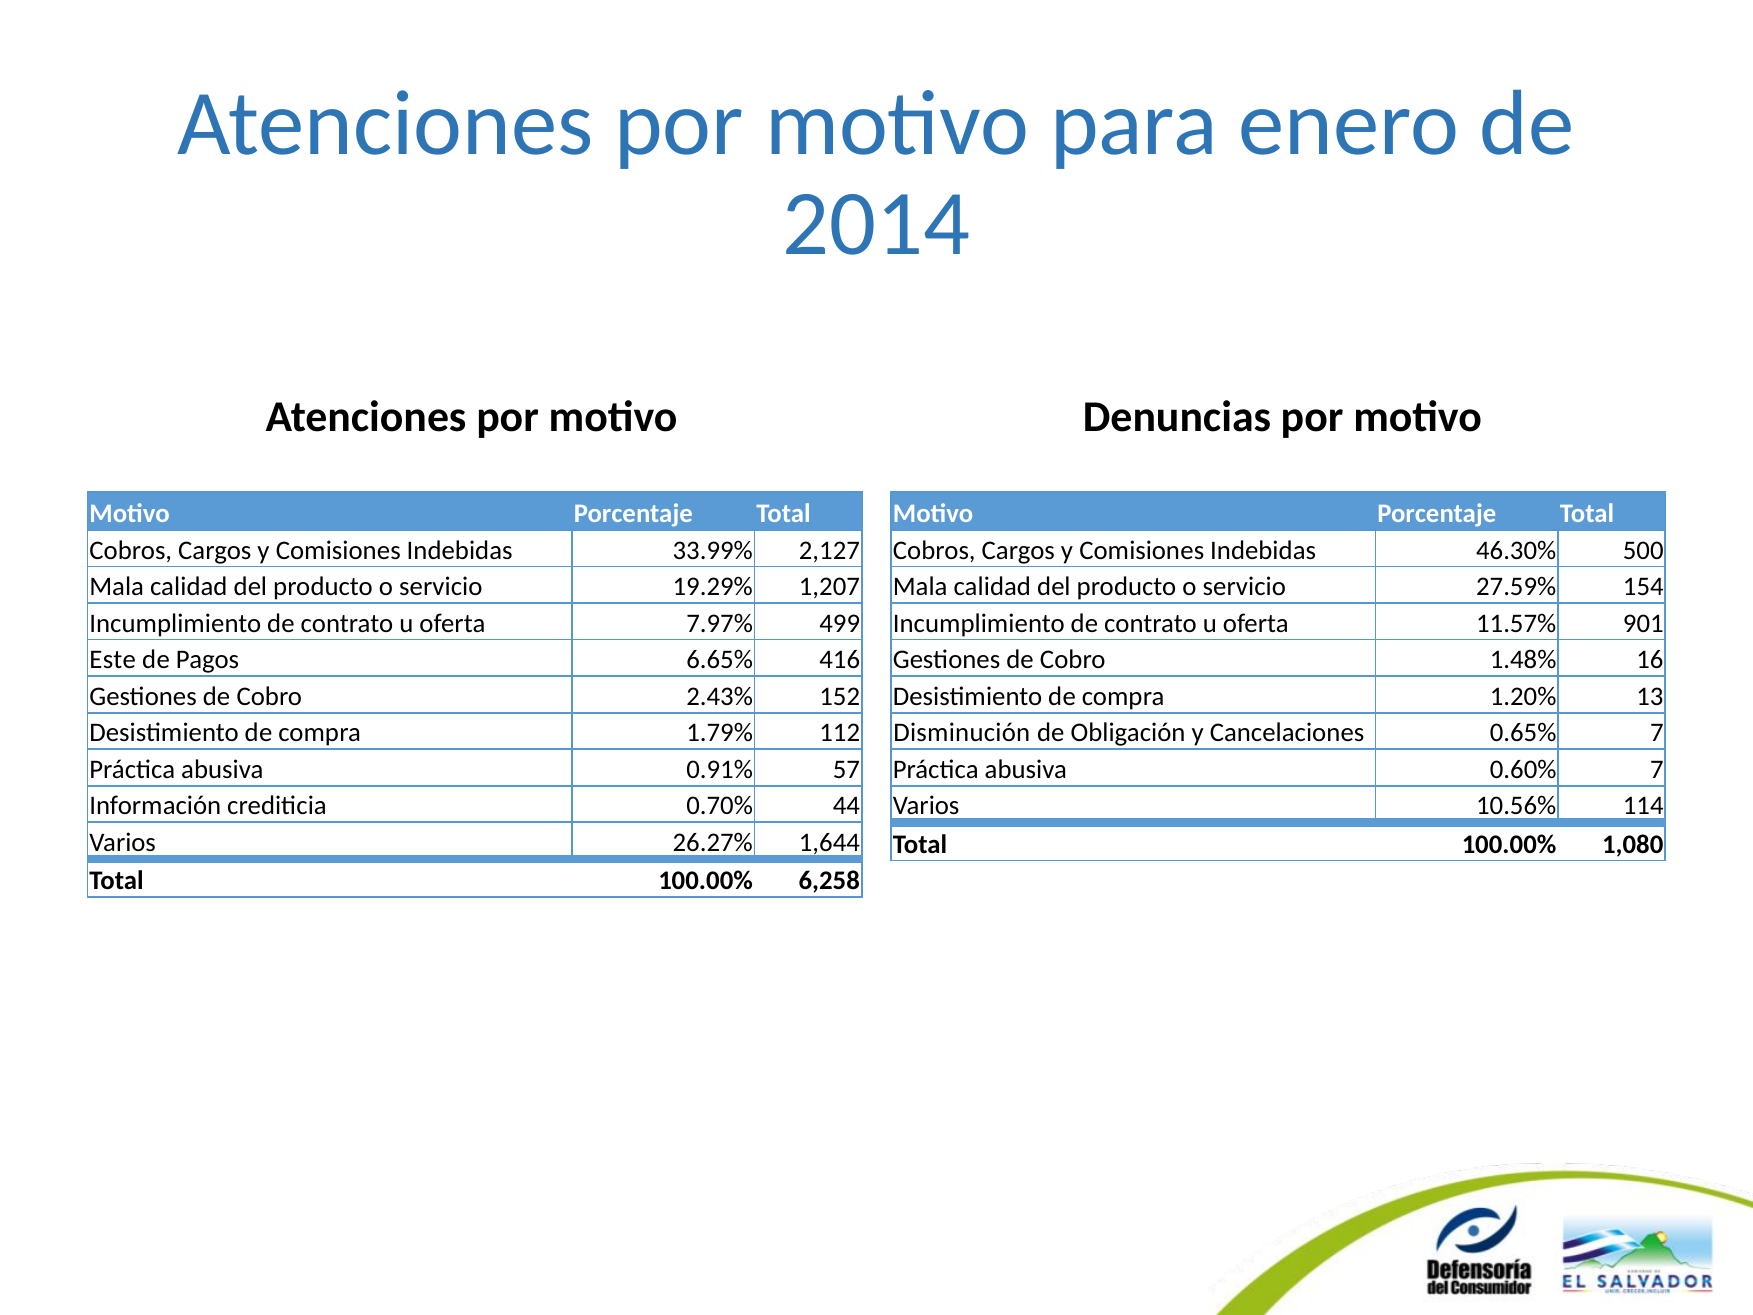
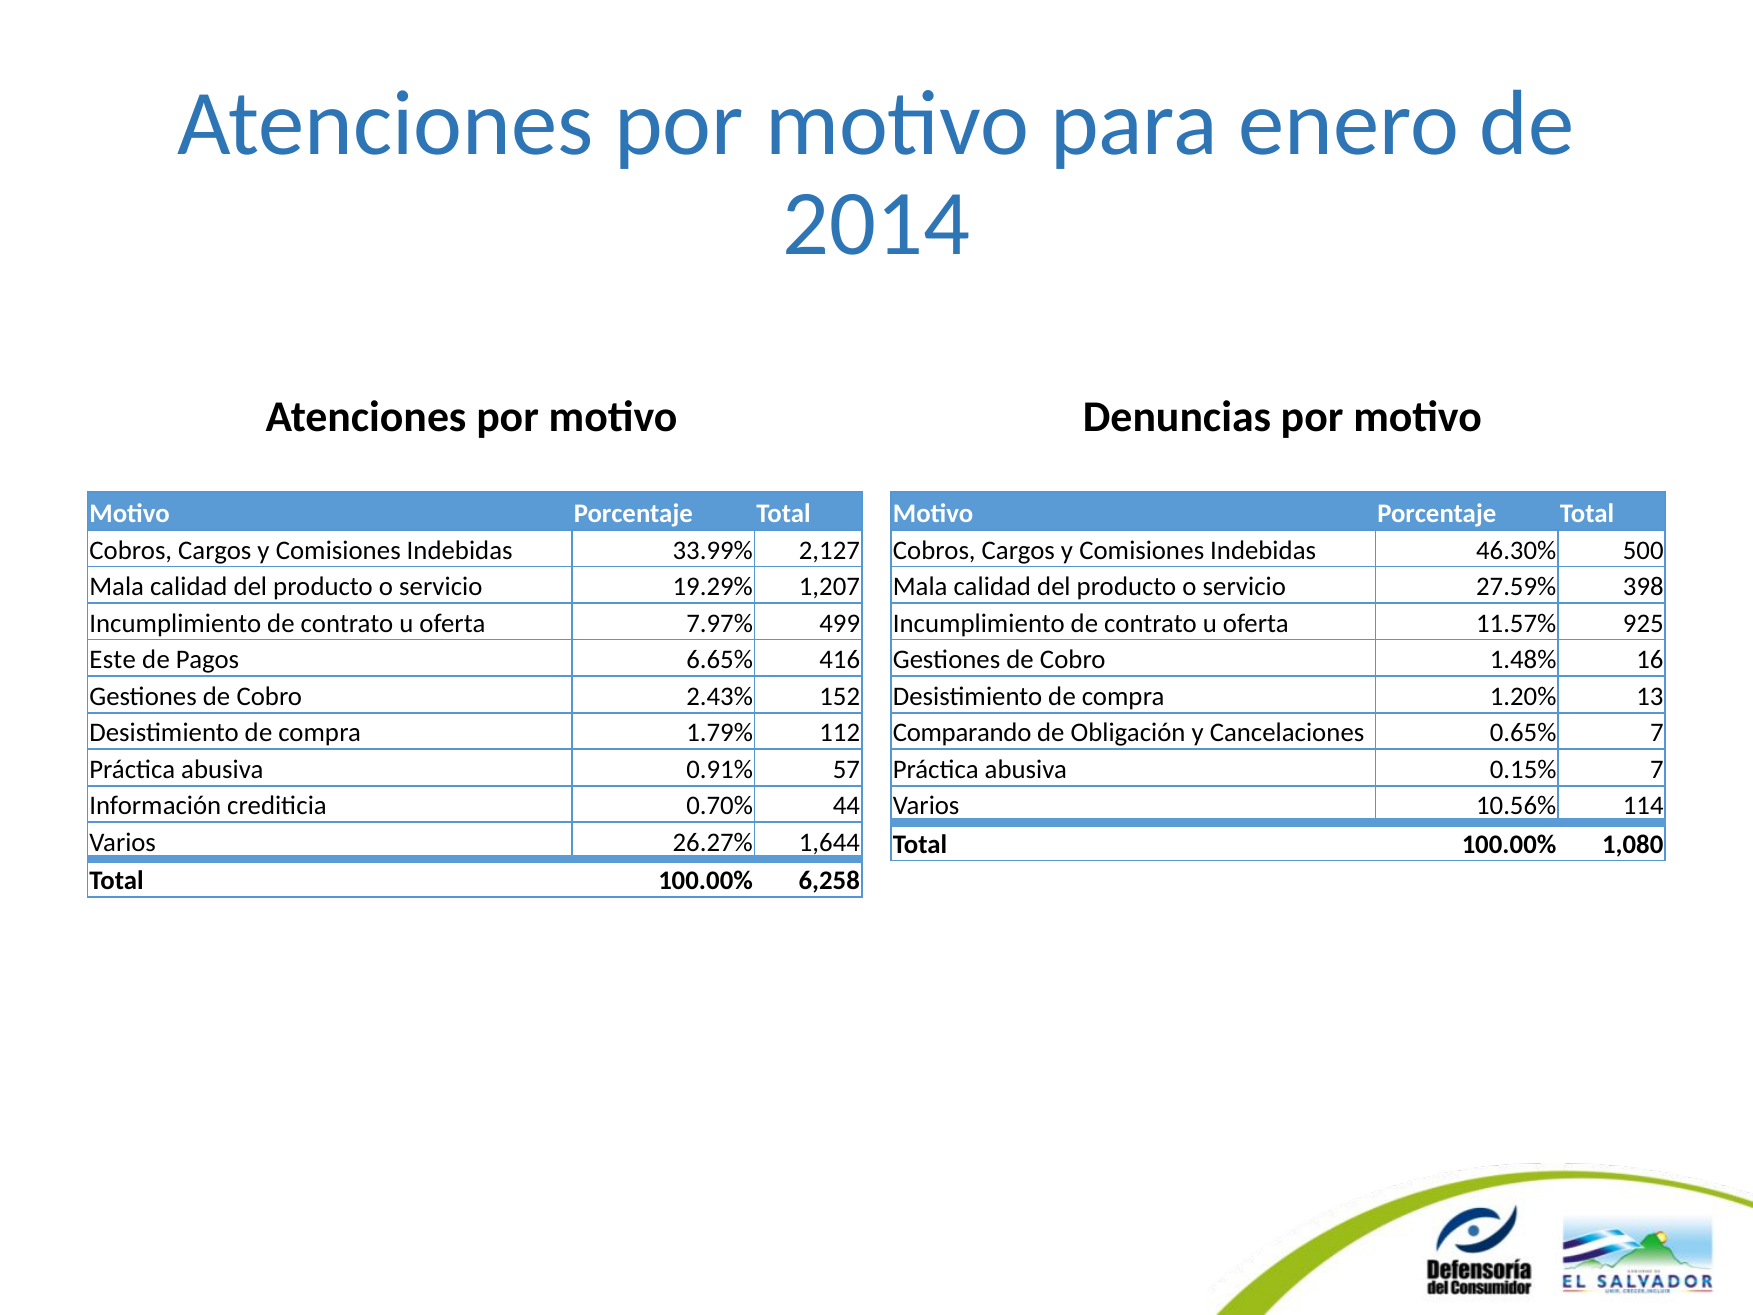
154: 154 -> 398 (1643, 587)
901: 901 -> 925 (1643, 623)
Disminución: Disminución -> Comparando (962, 733)
0.60%: 0.60% -> 0.15% (1523, 769)
